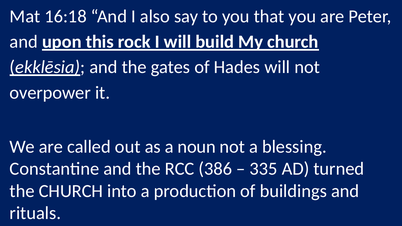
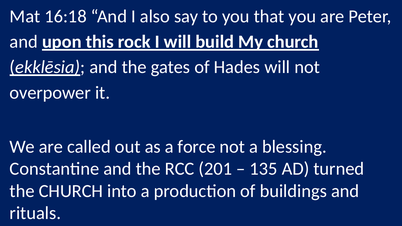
noun: noun -> force (197, 147)
386: 386 -> 201 (215, 169)
335: 335 -> 135 (264, 169)
